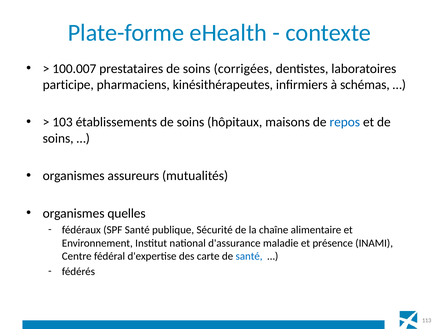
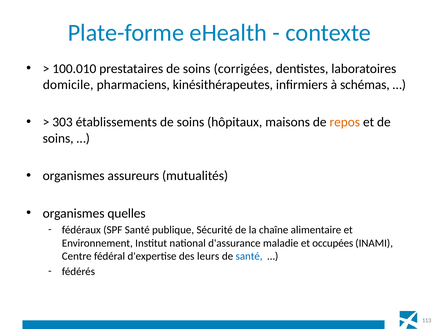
100.007: 100.007 -> 100.010 (74, 68)
participe: participe -> domicile (68, 85)
103: 103 -> 303 (63, 122)
repos colour: blue -> orange (345, 122)
présence: présence -> occupées (333, 243)
carte: carte -> leurs (208, 256)
